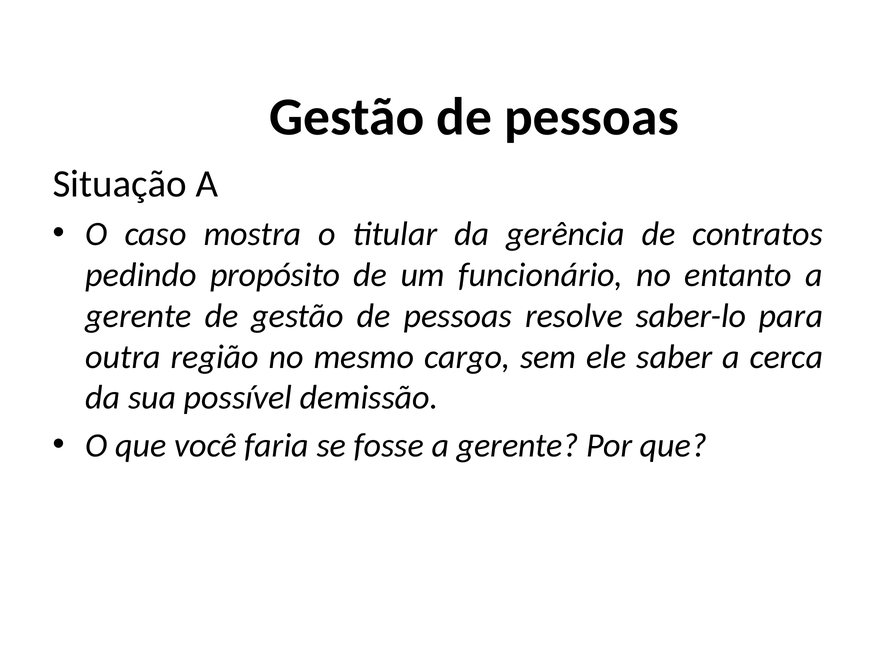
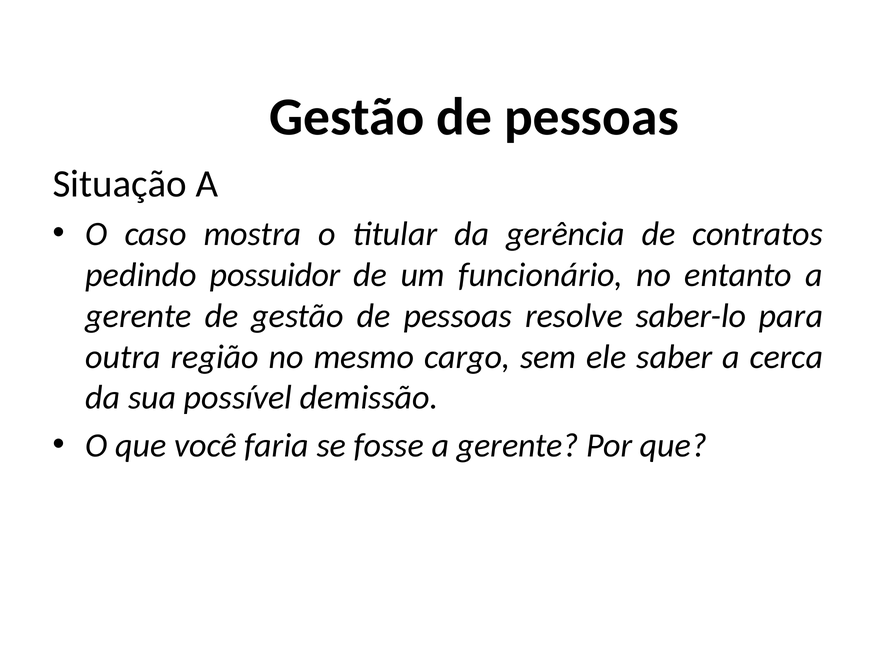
propósito: propósito -> possuidor (275, 275)
